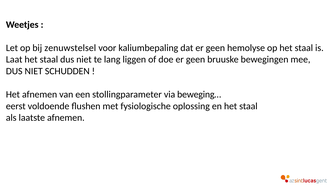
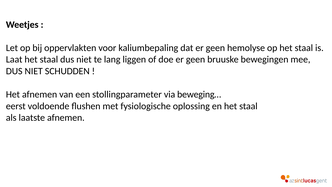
zenuwstelsel: zenuwstelsel -> oppervlakten (70, 48)
